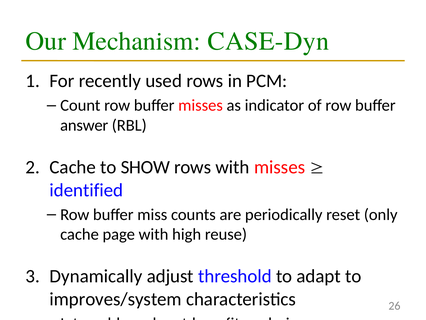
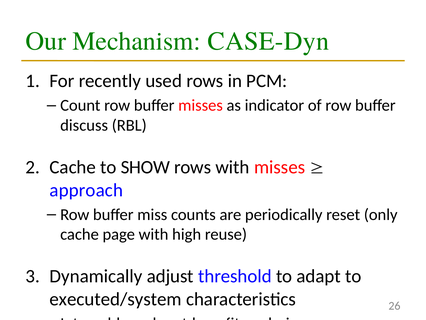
answer: answer -> discuss (84, 125)
identified: identified -> approach (86, 190)
improves/system: improves/system -> executed/system (116, 299)
